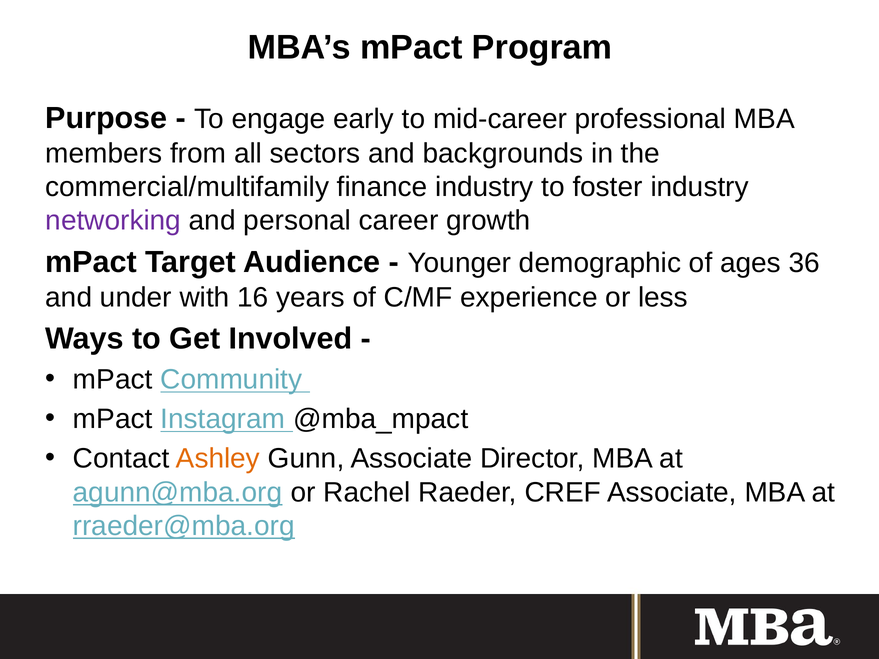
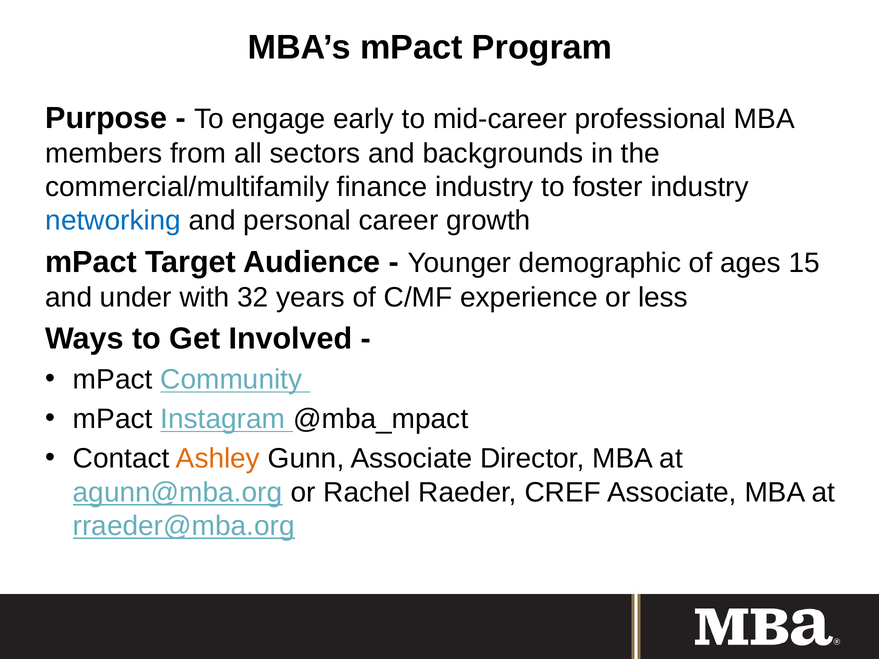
networking colour: purple -> blue (113, 221)
36: 36 -> 15 (804, 263)
16: 16 -> 32 (253, 297)
